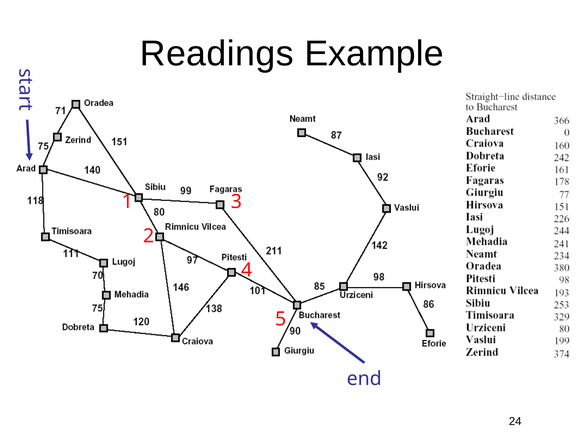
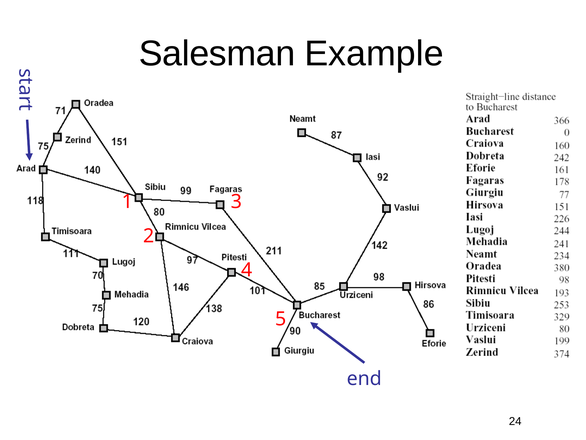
Readings: Readings -> Salesman (217, 54)
